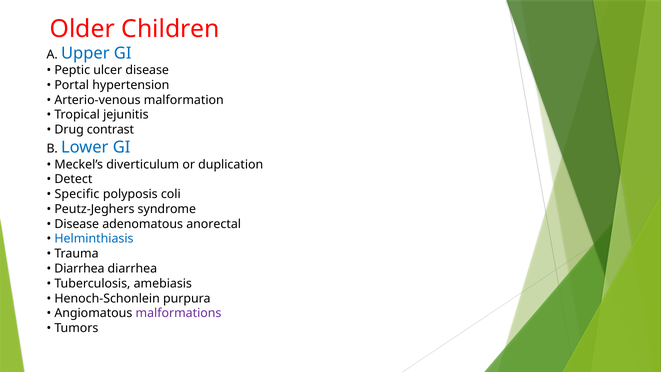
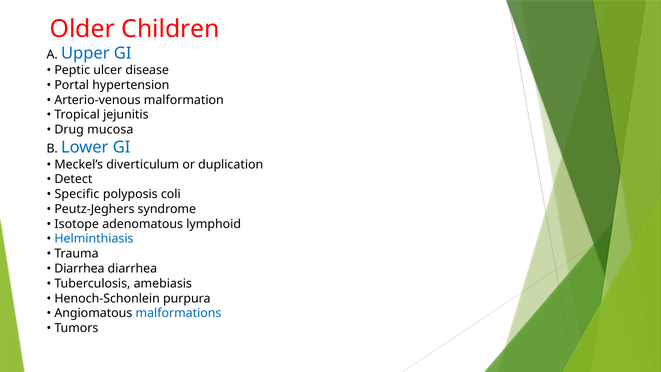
contrast: contrast -> mucosa (110, 130)
Disease: Disease -> Isotope (77, 224)
anorectal: anorectal -> lymphoid (214, 224)
malformations colour: purple -> blue (178, 313)
